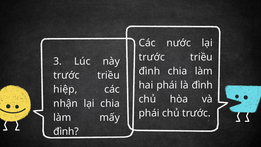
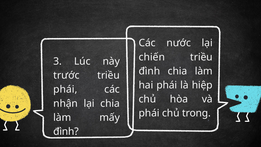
trước: trước -> chiến (152, 57)
là đình: đình -> hiệp (202, 85)
hiệp: hiệp -> phái (65, 89)
chủ trước: trước -> trong (196, 113)
